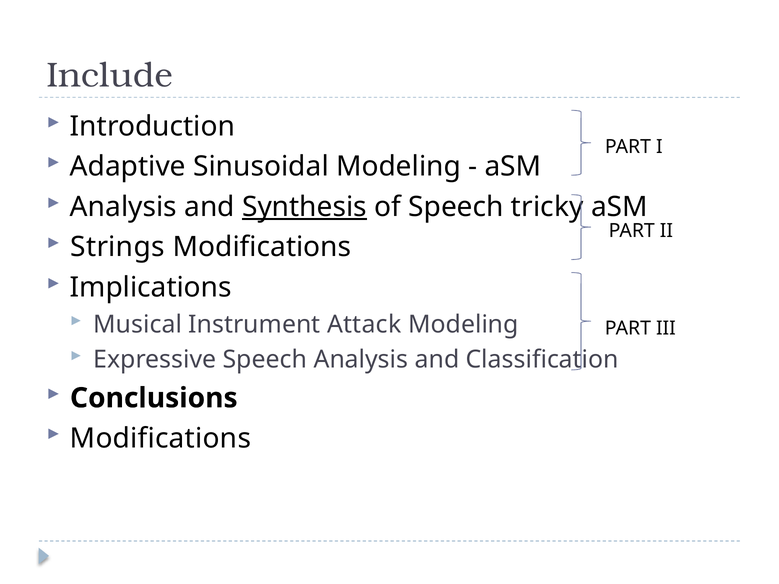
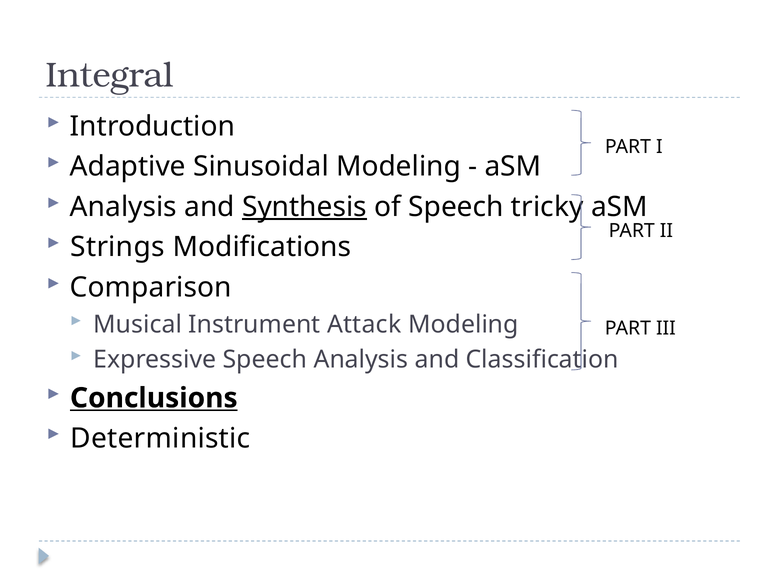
Include: Include -> Integral (110, 75)
Implications: Implications -> Comparison (151, 288)
Conclusions underline: none -> present (154, 398)
Modifications: Modifications -> Deterministic (160, 438)
